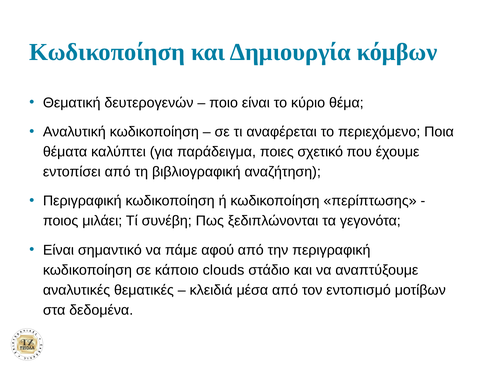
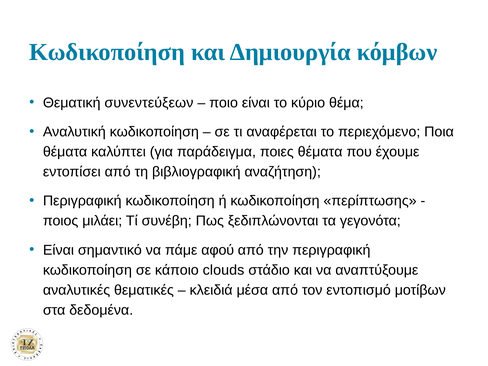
δευτερογενών: δευτερογενών -> συνεντεύξεων (149, 103)
ποιες σχετικό: σχετικό -> θέματα (320, 152)
